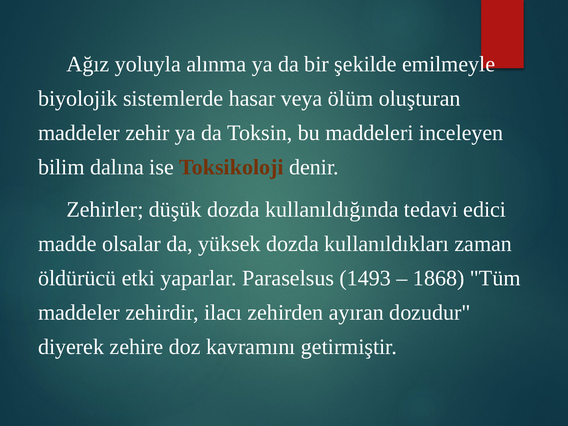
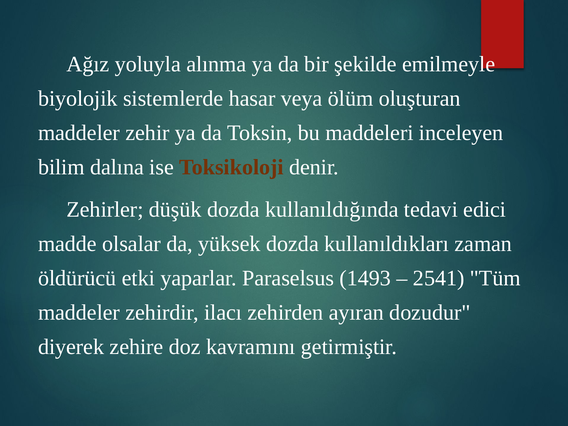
1868: 1868 -> 2541 (439, 278)
